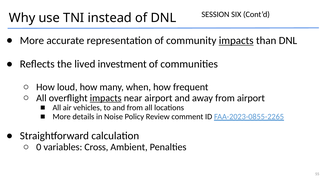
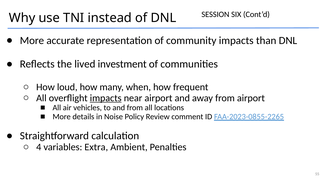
impacts underline: present -> none (236, 41)
0: 0 -> 4 (39, 147)
Cross: Cross -> Extra (96, 147)
